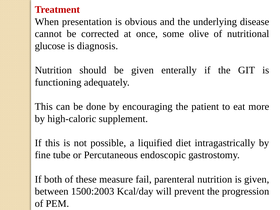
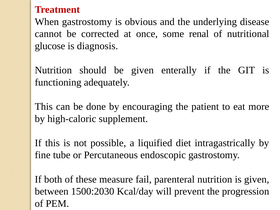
When presentation: presentation -> gastrostomy (87, 22)
olive: olive -> renal (199, 34)
1500:2003: 1500:2003 -> 1500:2030 (93, 191)
